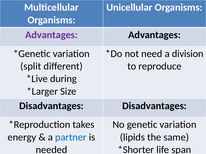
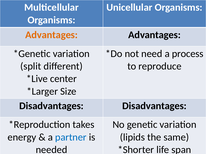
Advantages colour: purple -> orange (51, 35)
division: division -> process (188, 54)
during: during -> center (63, 79)
